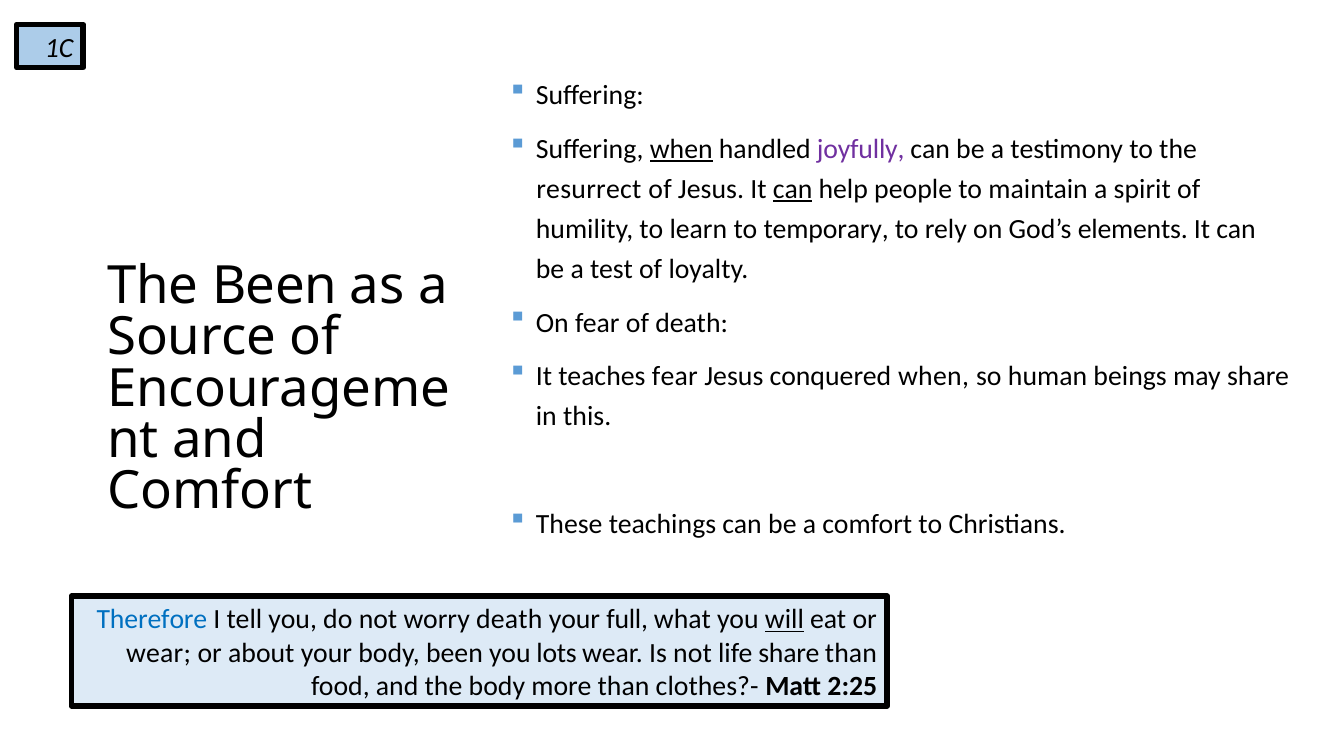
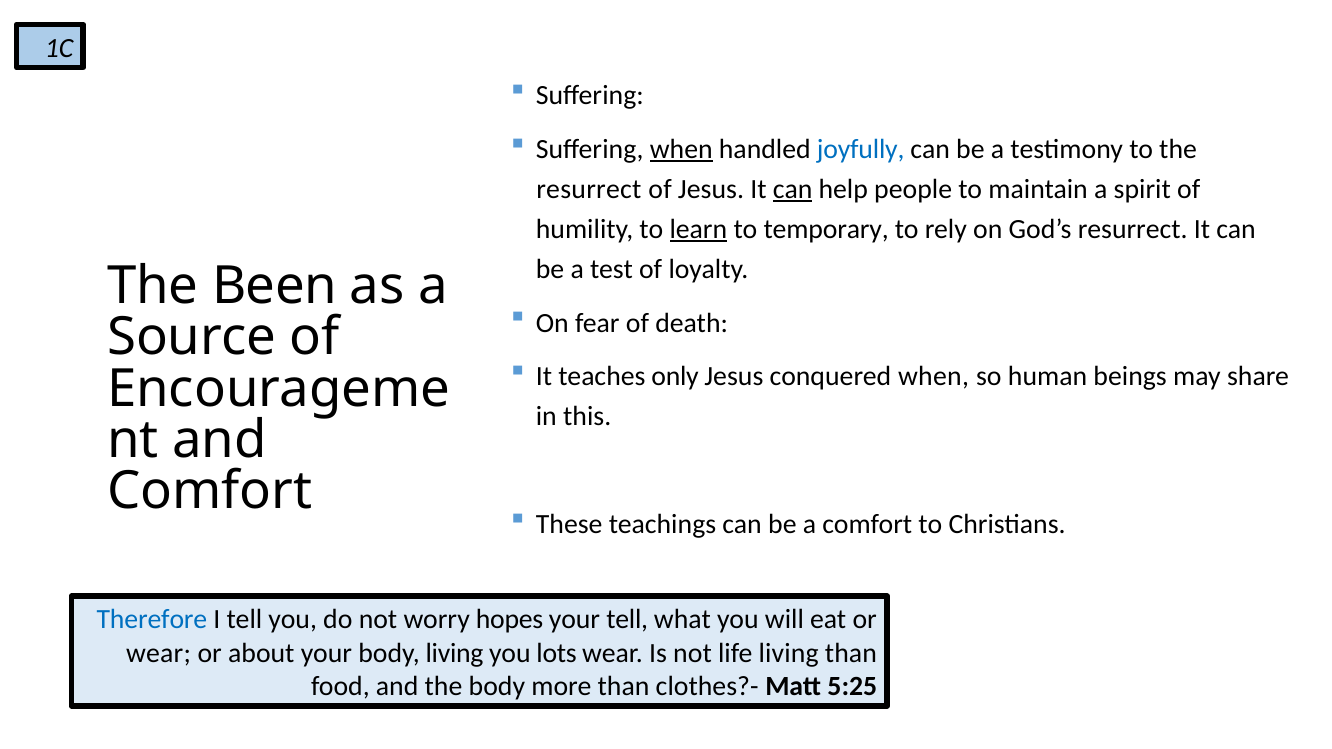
joyfully colour: purple -> blue (861, 149)
learn underline: none -> present (698, 229)
God’s elements: elements -> resurrect (1133, 229)
teaches fear: fear -> only (675, 377)
worry death: death -> hopes (510, 620)
your full: full -> tell (627, 620)
will underline: present -> none (784, 620)
body been: been -> living (455, 653)
life share: share -> living (789, 653)
2:25: 2:25 -> 5:25 (852, 687)
